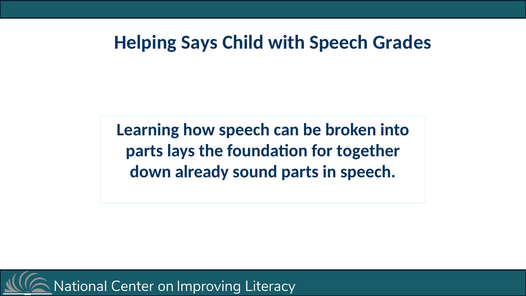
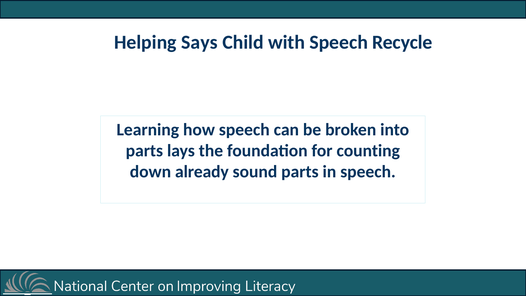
Grades: Grades -> Recycle (402, 42)
together: together -> counting (368, 151)
